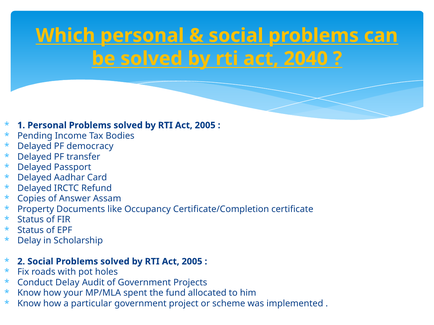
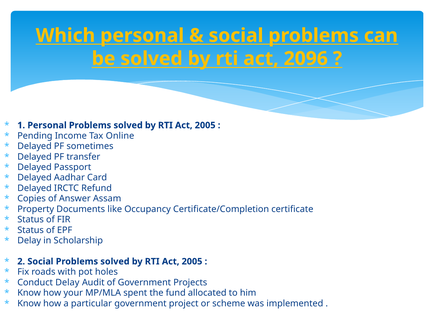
2040: 2040 -> 2096 (306, 59)
Bodies: Bodies -> Online (120, 136)
democracy: democracy -> sometimes (90, 146)
